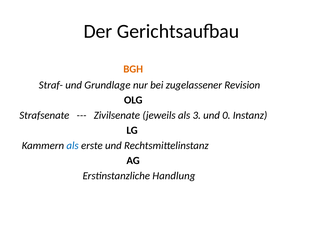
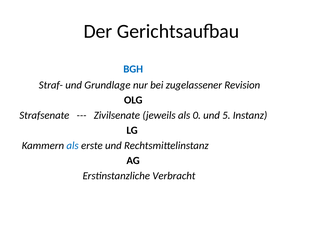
BGH colour: orange -> blue (133, 69)
3: 3 -> 0 (197, 115)
0: 0 -> 5 (226, 115)
Handlung: Handlung -> Verbracht (174, 175)
